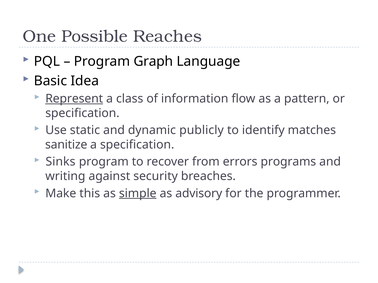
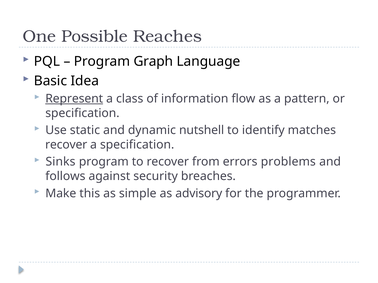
publicly: publicly -> nutshell (202, 130)
sanitize: sanitize -> recover (66, 145)
programs: programs -> problems (288, 162)
writing: writing -> follows (65, 177)
simple underline: present -> none (138, 194)
